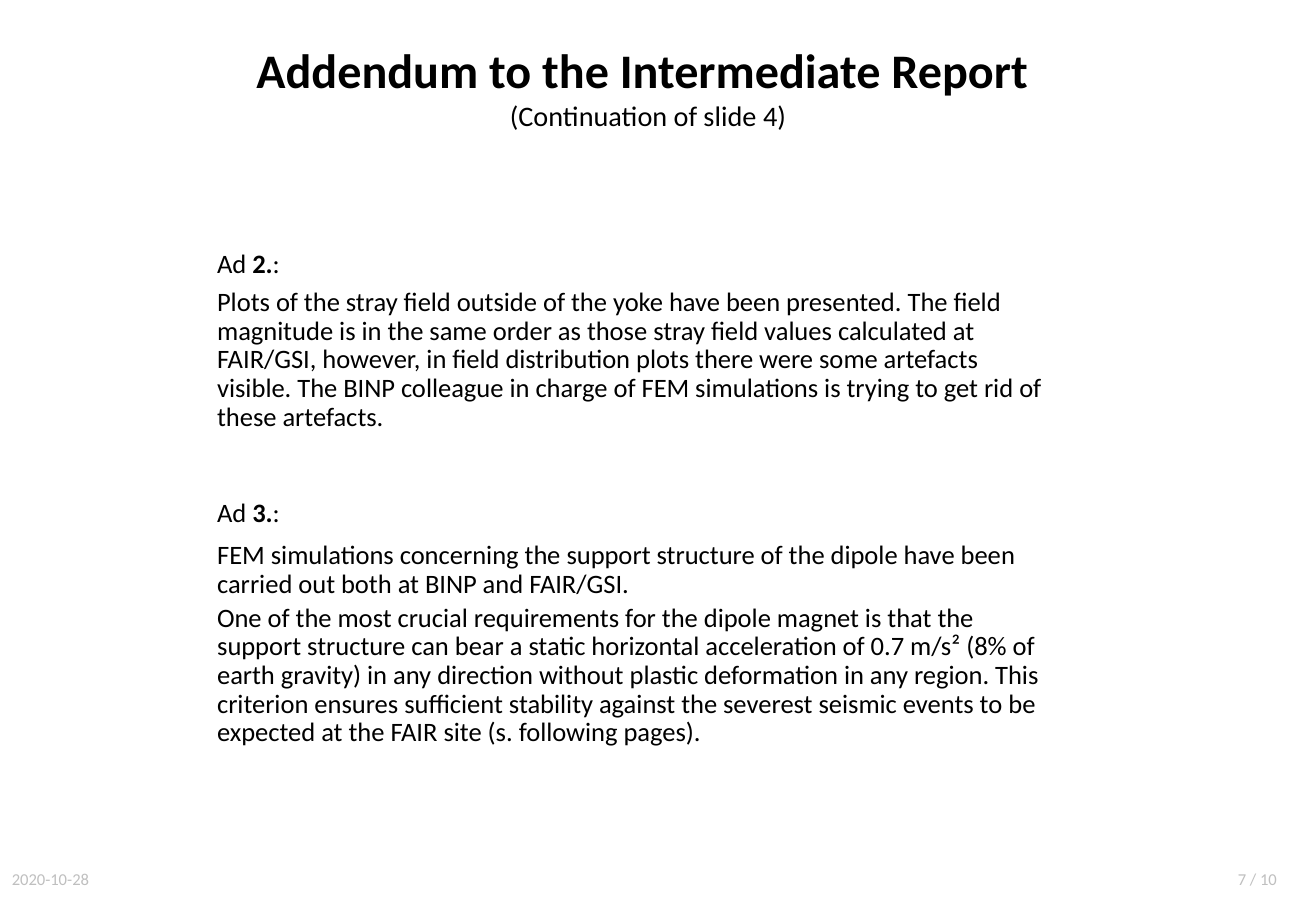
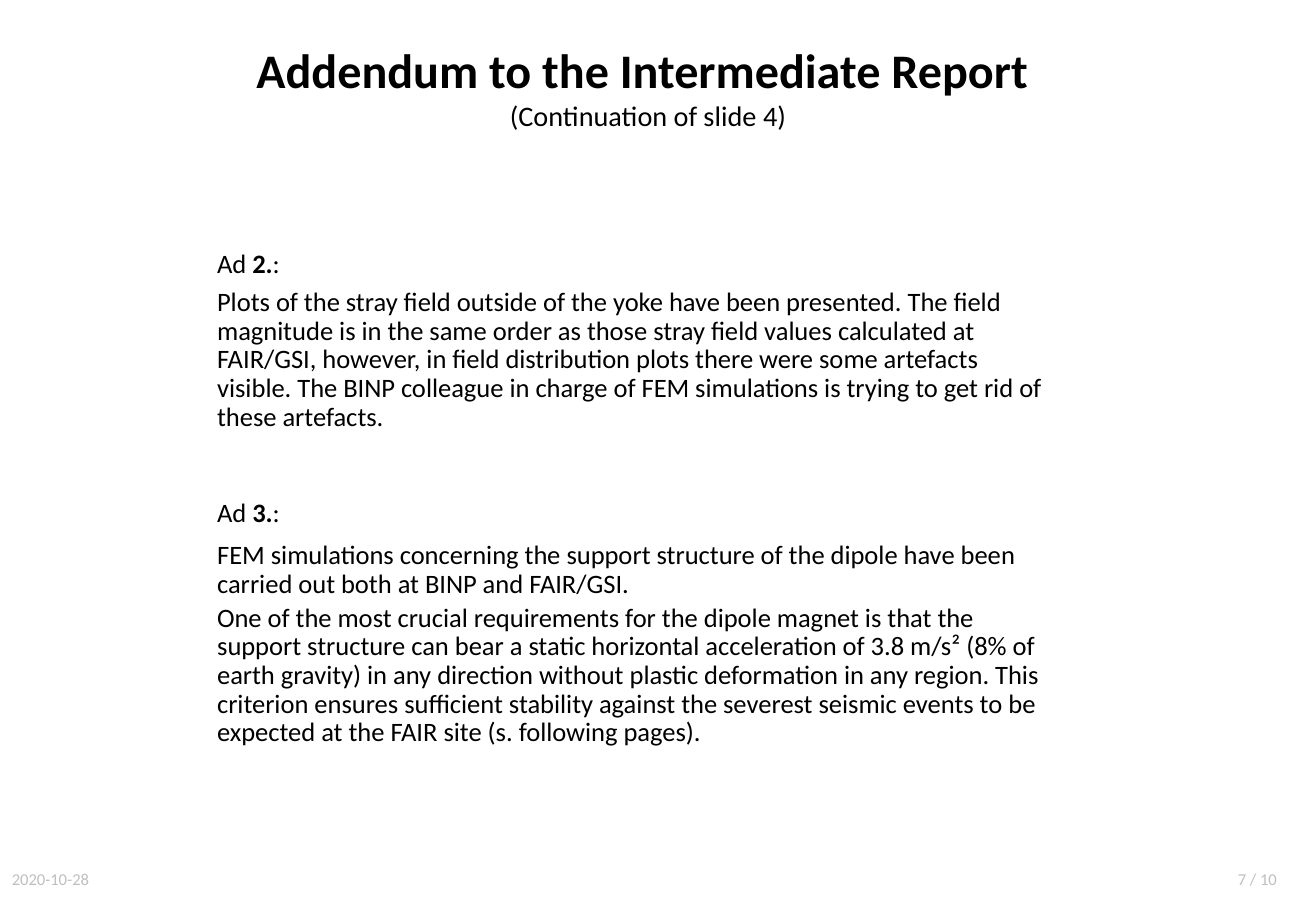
0.7: 0.7 -> 3.8 (887, 647)
